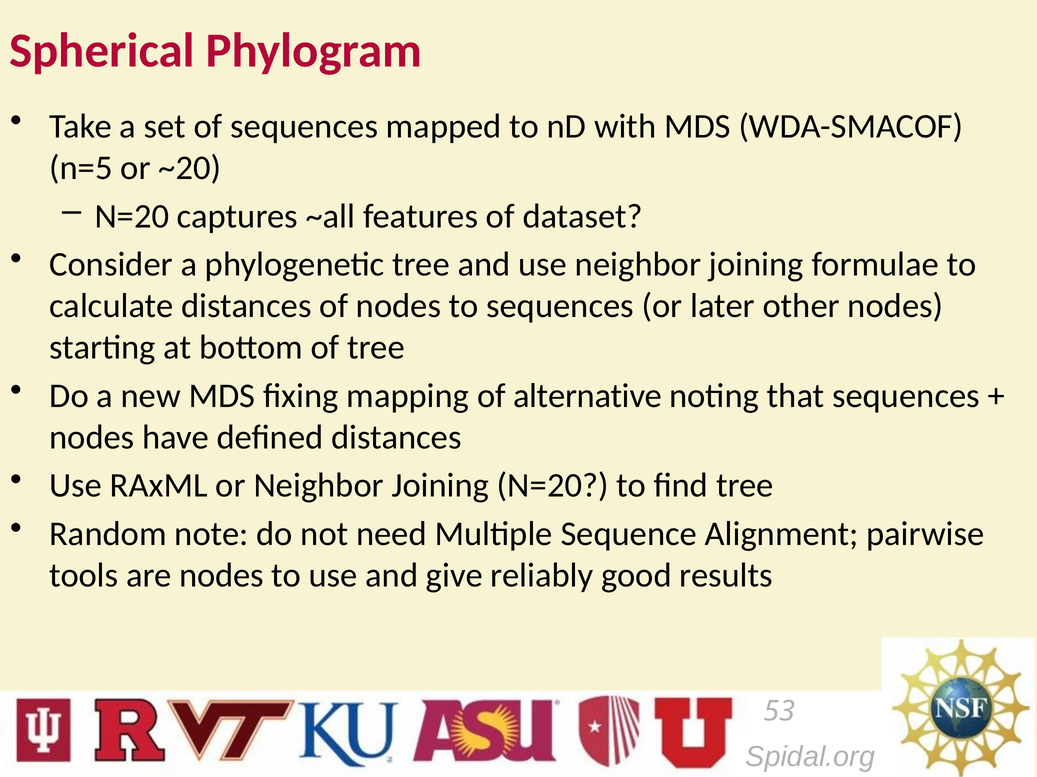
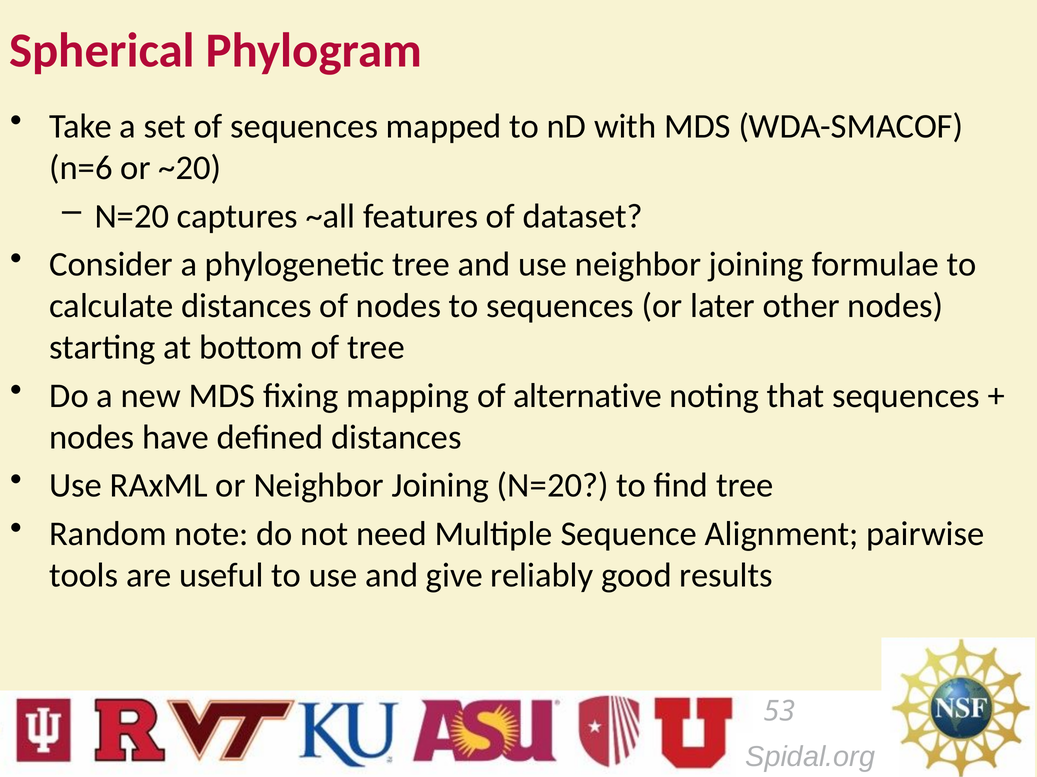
n=5: n=5 -> n=6 (81, 168)
are nodes: nodes -> useful (221, 576)
